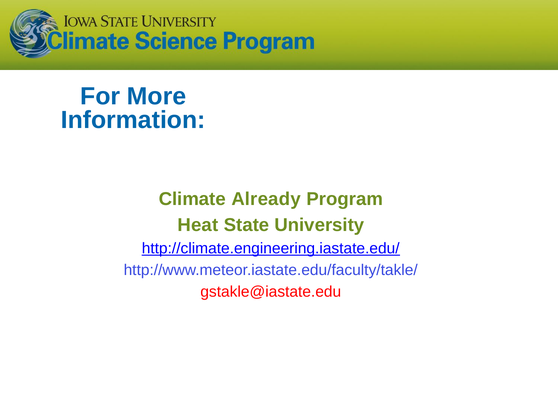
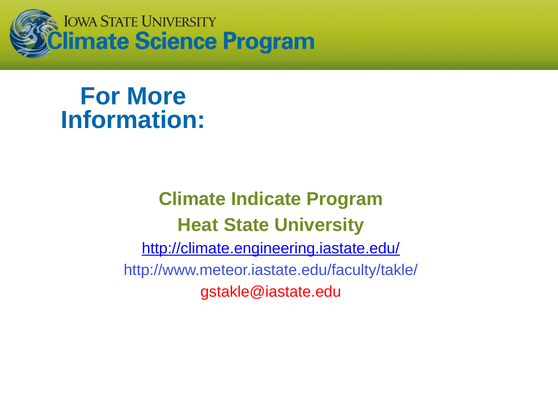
Already: Already -> Indicate (266, 199)
